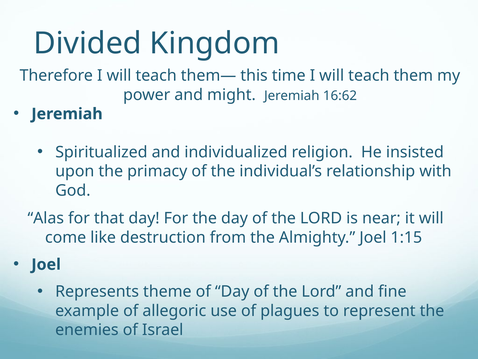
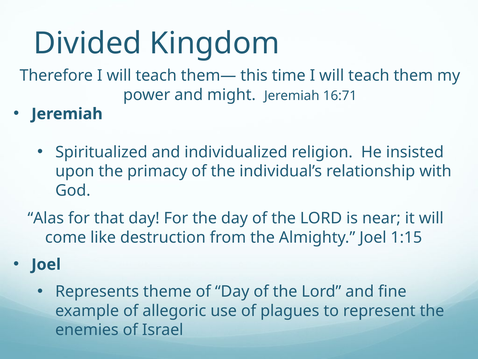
16:62: 16:62 -> 16:71 (340, 96)
